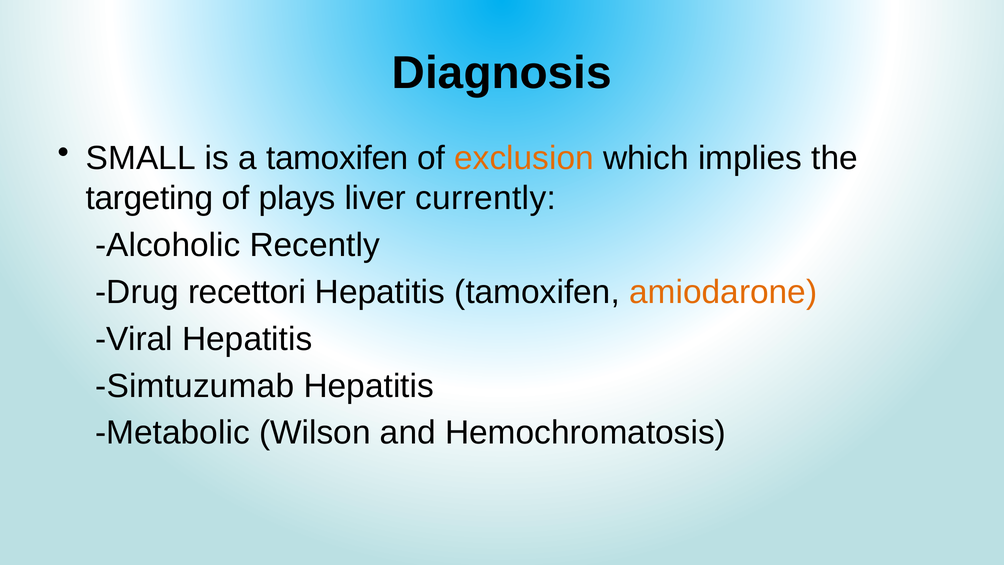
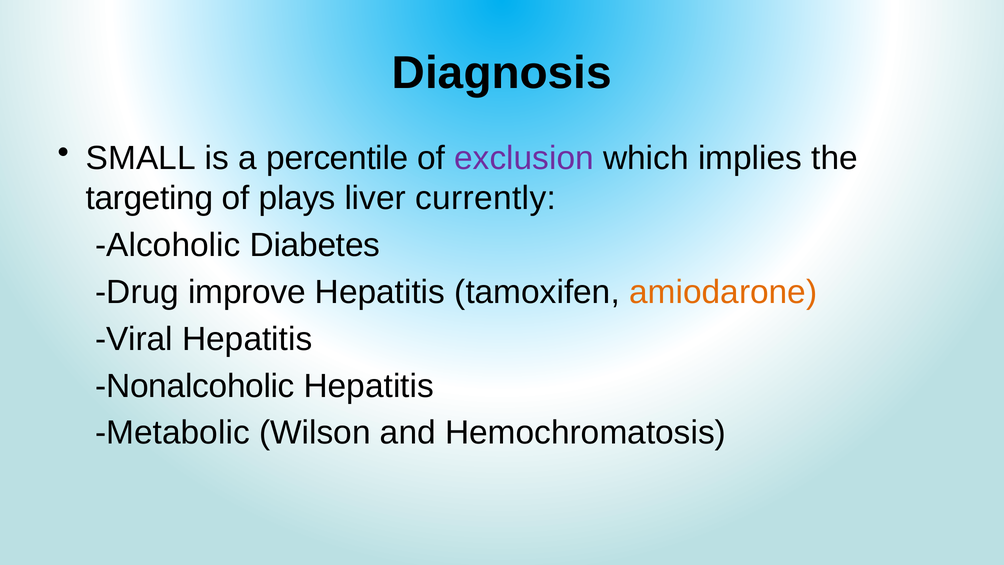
a tamoxifen: tamoxifen -> percentile (337, 158)
exclusion colour: orange -> purple (524, 158)
Recently: Recently -> Diabetes (315, 245)
recettori: recettori -> improve (247, 292)
Simtuzumab: Simtuzumab -> Nonalcoholic (195, 386)
